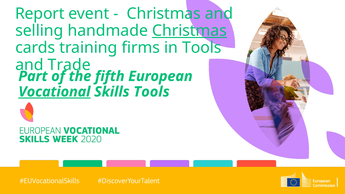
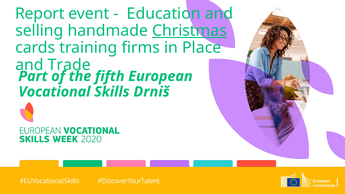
Christmas: Christmas -> Education (164, 14)
in Tools: Tools -> Place (202, 48)
Vocational underline: present -> none (54, 92)
Skills Tools: Tools -> Drniš (152, 92)
